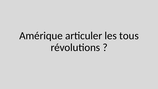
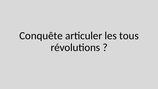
Amérique: Amérique -> Conquête (41, 36)
